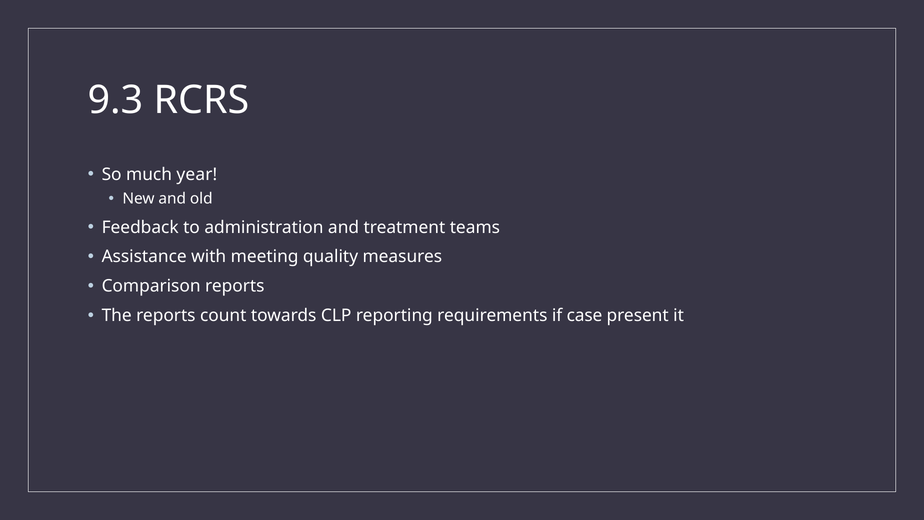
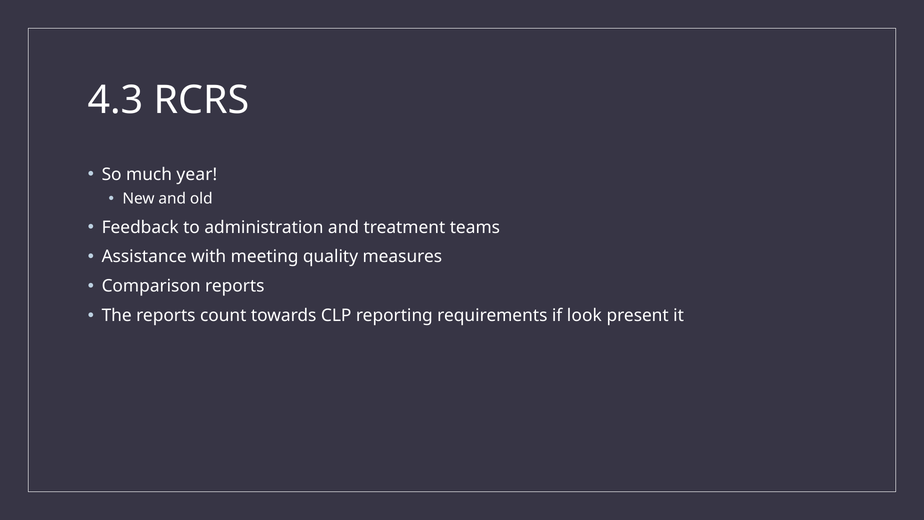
9.3: 9.3 -> 4.3 (116, 100)
case: case -> look (584, 316)
